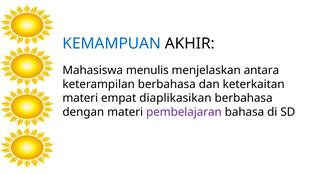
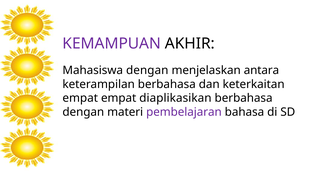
KEMAMPUAN colour: blue -> purple (112, 44)
Mahasiswa menulis: menulis -> dengan (147, 70)
materi: materi -> empat (80, 98)
